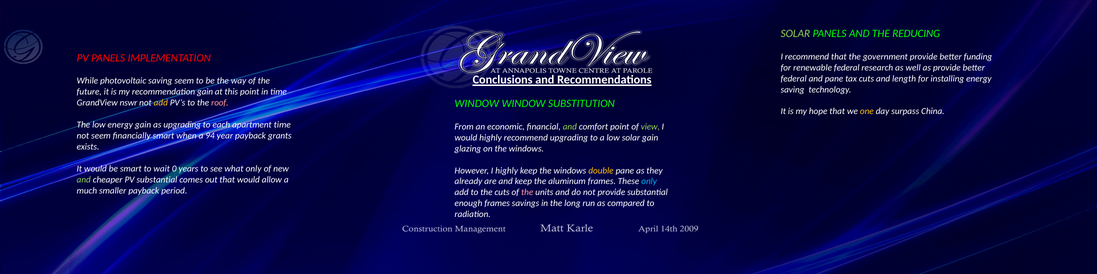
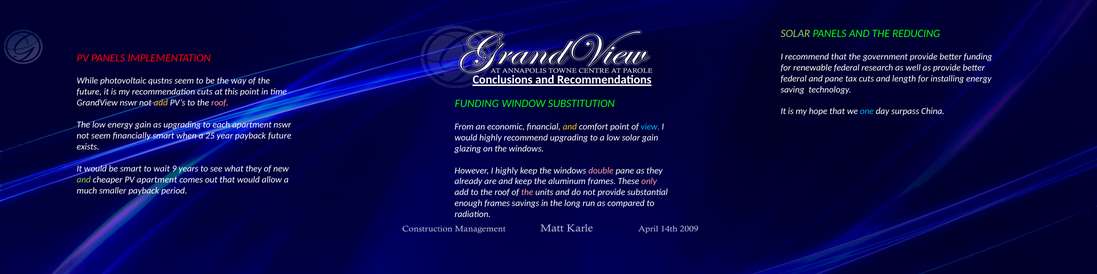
photovoltaic saving: saving -> qustns (160, 81)
recommendation gain: gain -> cuts (205, 92)
WINDOW: WINDOW -> FUNDING (477, 104)
one colour: yellow -> light blue (867, 112)
apartment time: time -> nswr (282, 125)
and colour: light green -> yellow (570, 127)
view colour: light green -> light blue (650, 127)
94: 94 -> 25 (210, 136)
payback grants: grants -> future (280, 136)
0: 0 -> 9 (174, 169)
what only: only -> they (254, 169)
double colour: yellow -> pink (601, 171)
PV substantial: substantial -> apartment (157, 180)
only colour: light blue -> pink (649, 182)
add to the cuts: cuts -> roof (502, 193)
